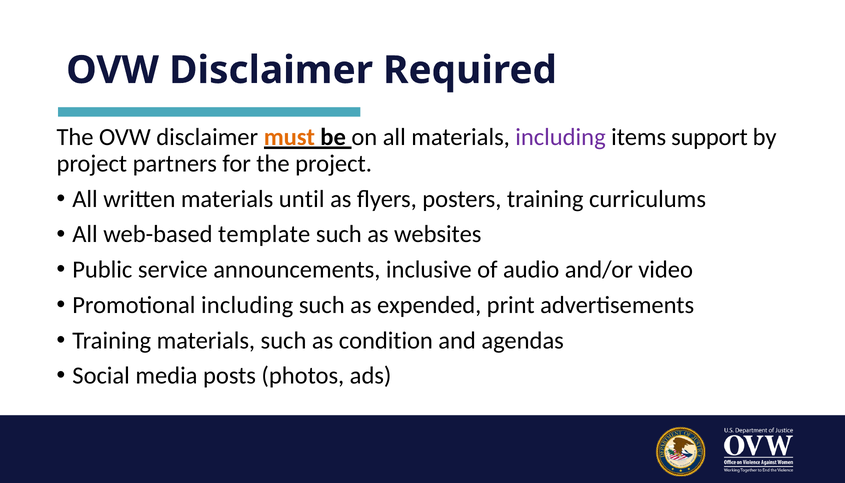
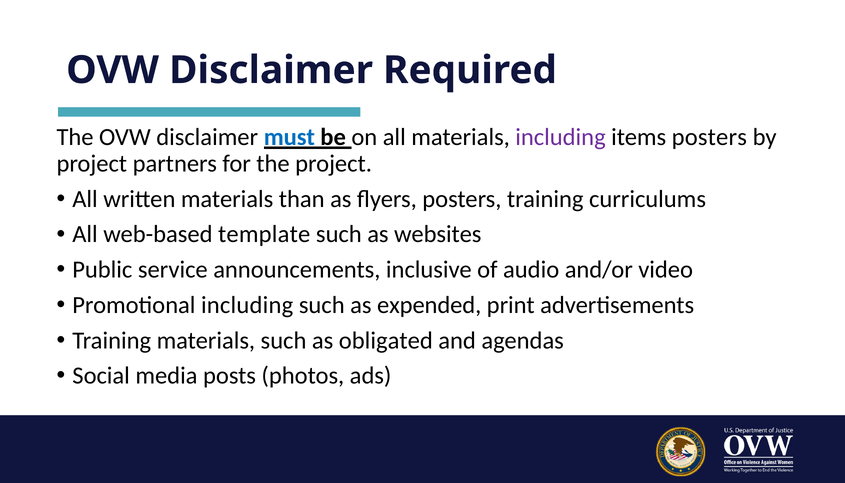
must colour: orange -> blue (289, 137)
items support: support -> posters (709, 137)
until: until -> than (302, 199)
condition: condition -> obligated (386, 340)
